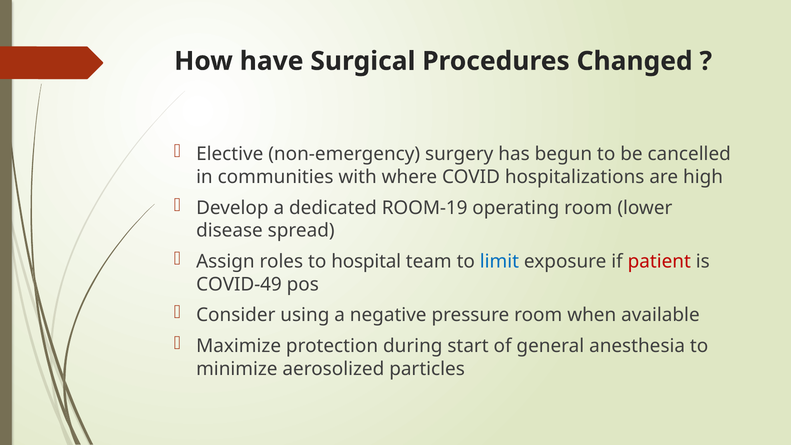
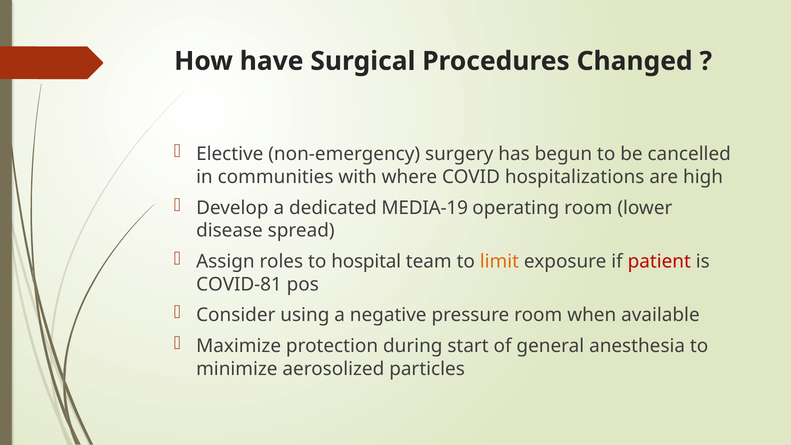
ROOM-19: ROOM-19 -> MEDIA-19 (425, 208)
limit colour: blue -> orange (499, 261)
COVID-49: COVID-49 -> COVID-81 (239, 284)
